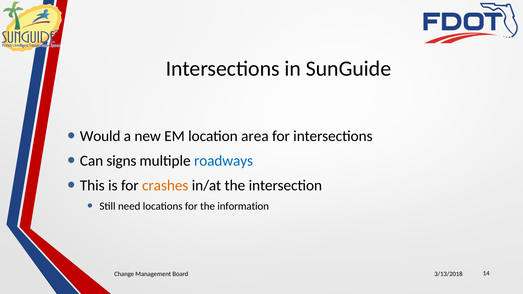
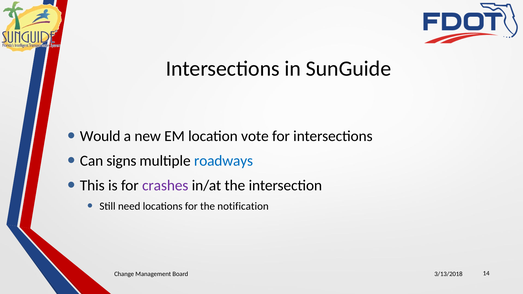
area: area -> vote (255, 136)
crashes colour: orange -> purple (165, 186)
information: information -> notification (243, 206)
